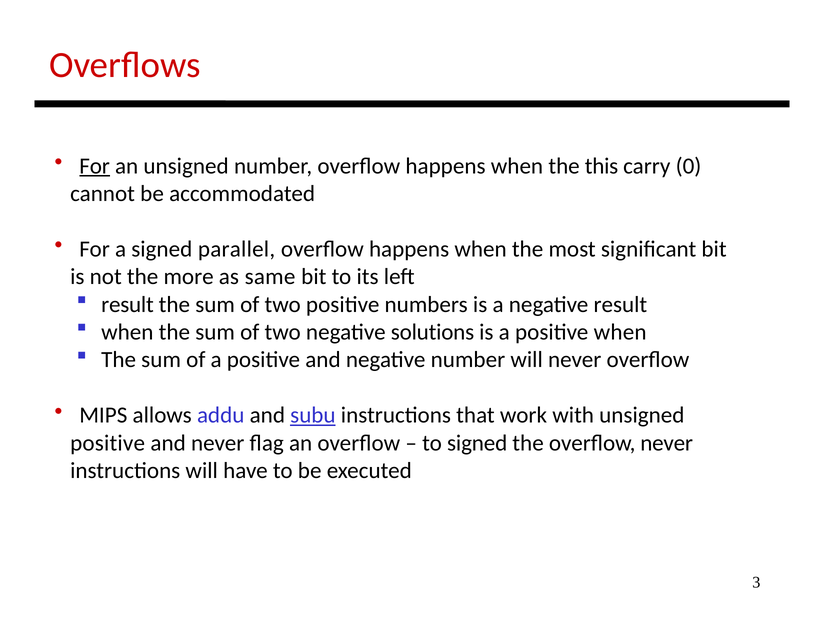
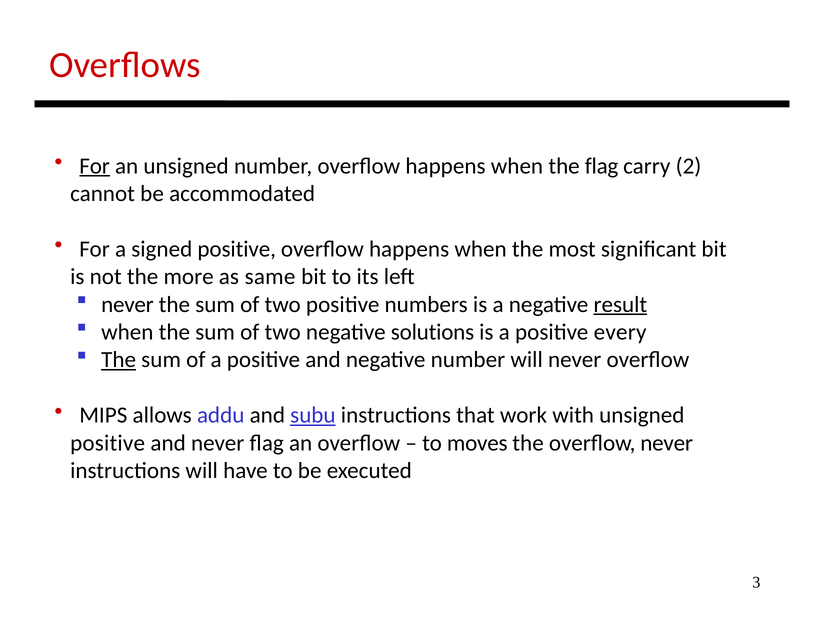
the this: this -> flag (602, 166)
0: 0 -> 2 (689, 166)
signed parallel: parallel -> positive (237, 249)
result: result -> never (127, 305)
result underline: none -> present (620, 305)
positive when: when -> every (620, 332)
The underline: none -> present (119, 360)
to signed: signed -> moves (477, 443)
